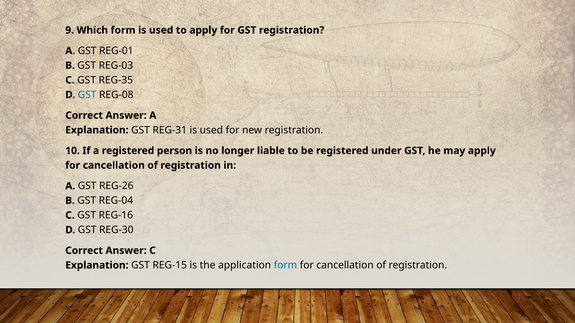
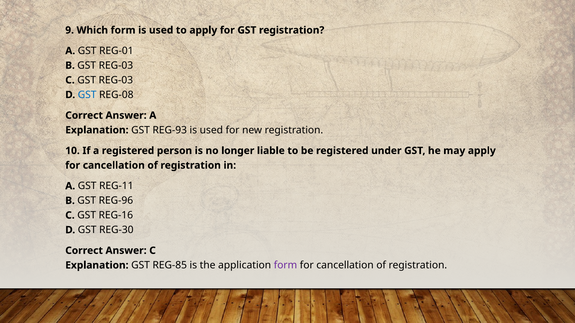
C GST REG-35: REG-35 -> REG-03 (116, 80)
REG-31: REG-31 -> REG-93 (170, 130)
REG-26: REG-26 -> REG-11 (116, 186)
REG-04: REG-04 -> REG-96 (116, 201)
REG-15: REG-15 -> REG-85 (170, 266)
form colour: blue -> purple (285, 266)
